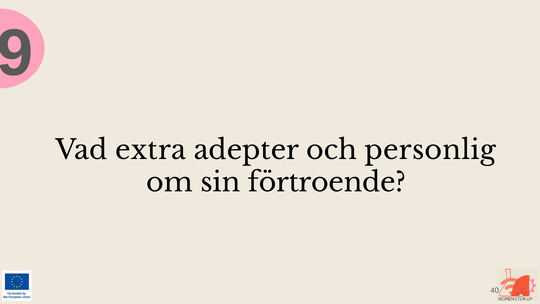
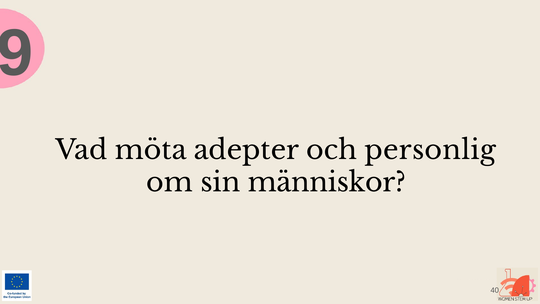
extra: extra -> möta (151, 150)
förtroende: förtroende -> människor (327, 183)
